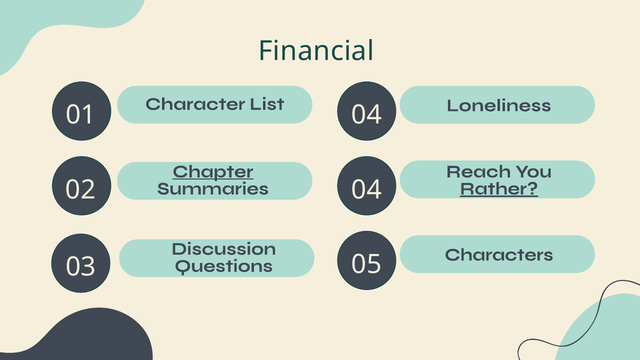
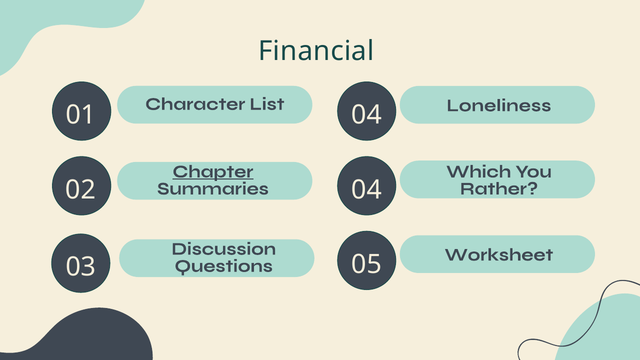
Reach: Reach -> Which (479, 172)
Rather underline: present -> none (499, 189)
Characters: Characters -> Worksheet (499, 255)
